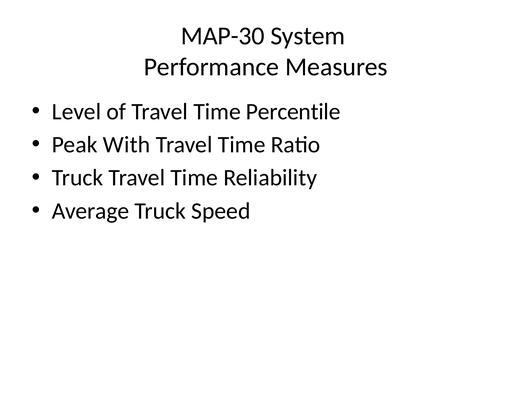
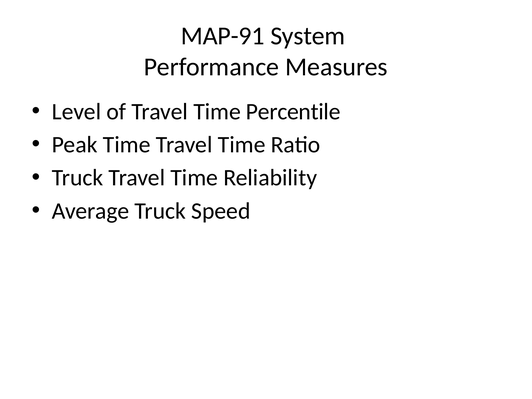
MAP-30: MAP-30 -> MAP-91 (223, 36)
Peak With: With -> Time (127, 145)
